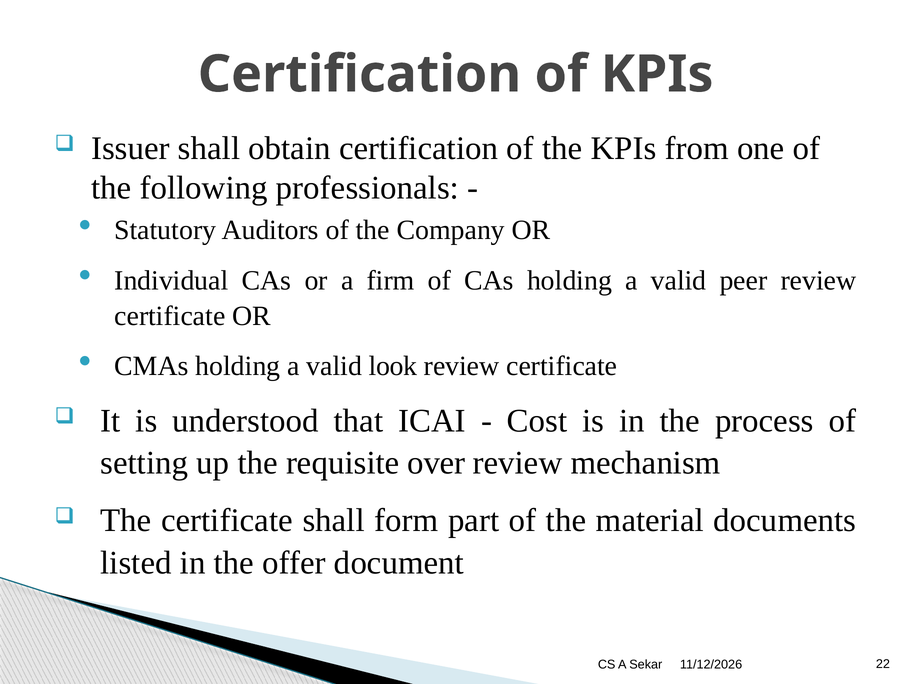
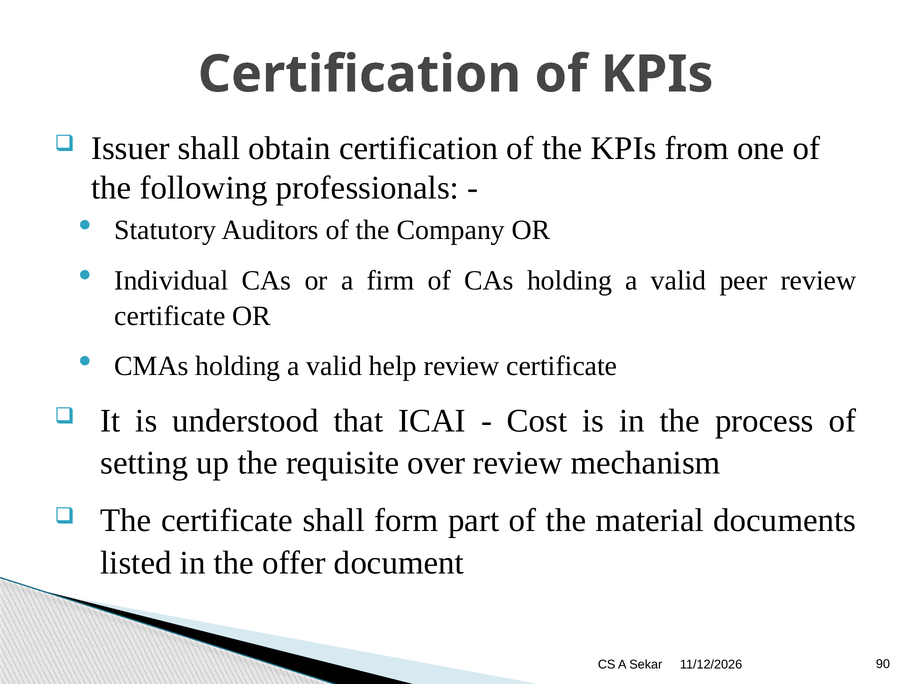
look: look -> help (393, 366)
22: 22 -> 90 (883, 664)
